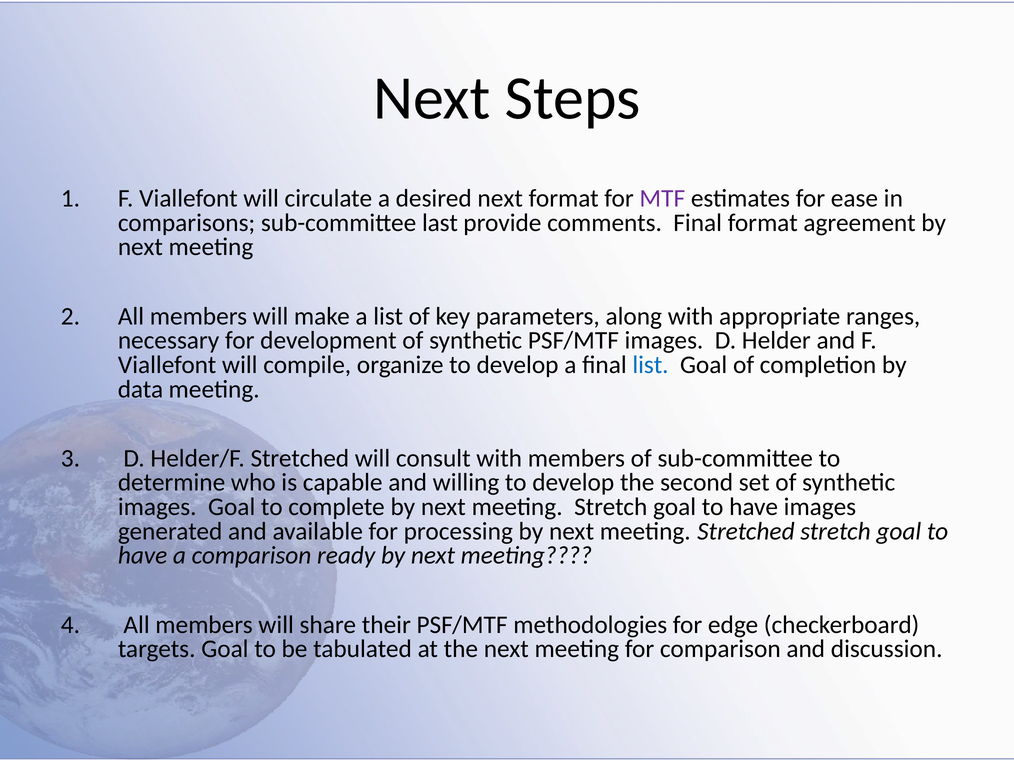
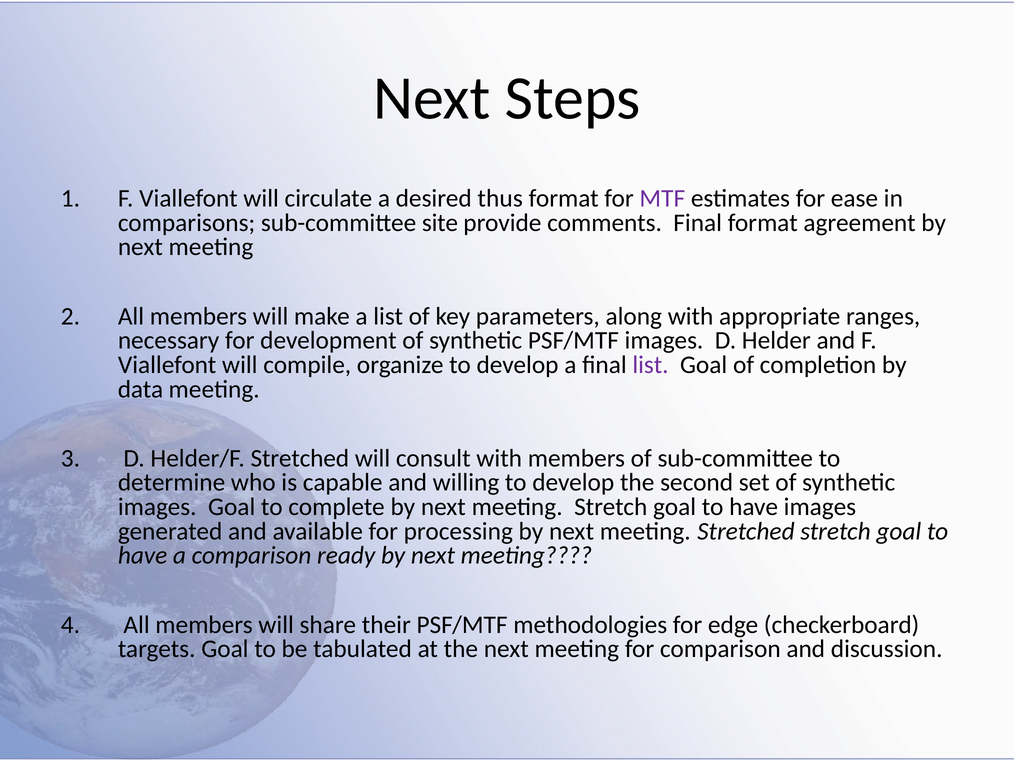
desired next: next -> thus (500, 199)
last: last -> site (440, 223)
list colour: blue -> purple (651, 365)
